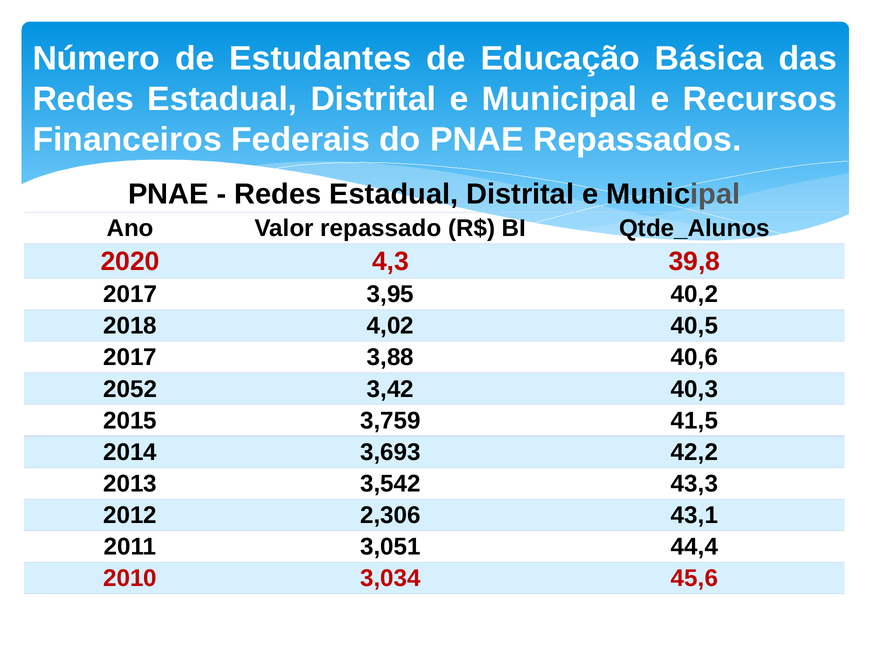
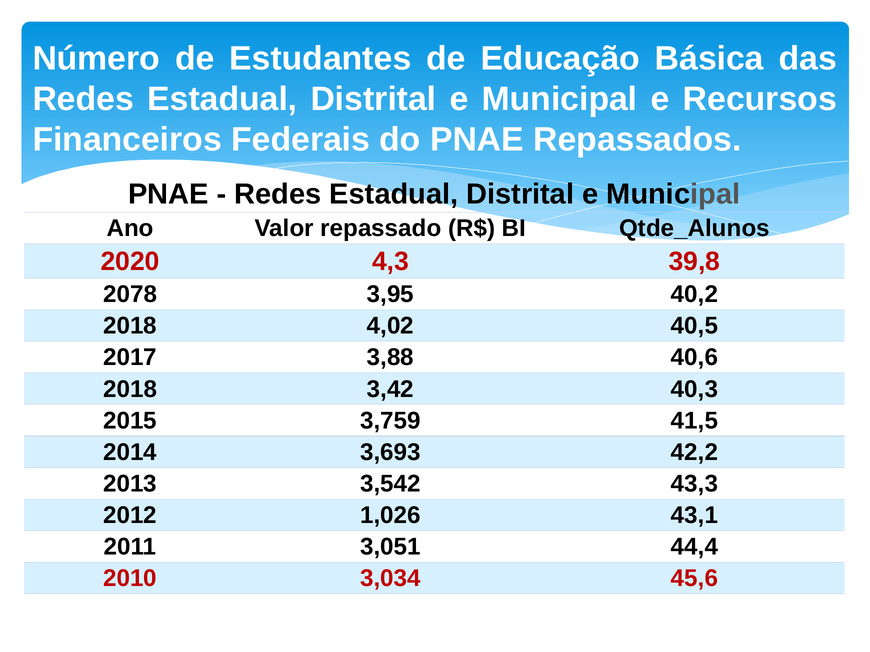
2017: 2017 -> 2078 (130, 295)
2052: 2052 -> 2018 (130, 389)
2,306: 2,306 -> 1,026 (390, 516)
